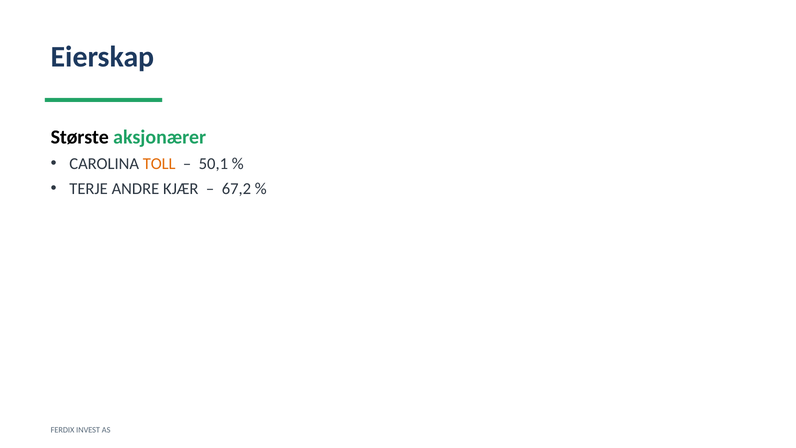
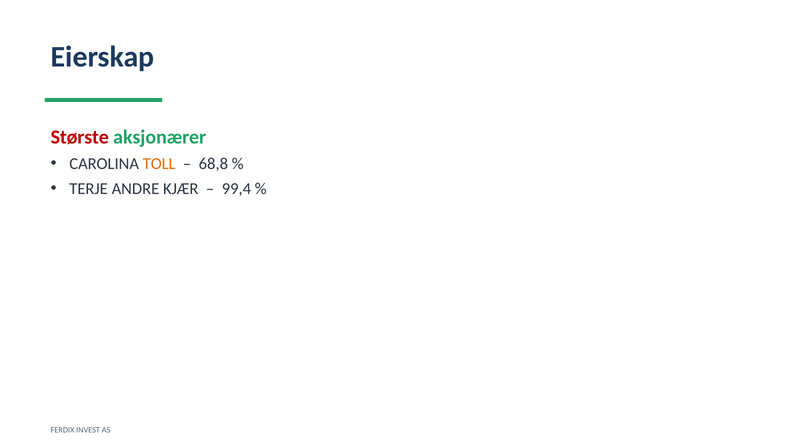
Største colour: black -> red (80, 137)
50,1: 50,1 -> 68,8 (213, 164)
67,2: 67,2 -> 99,4 (236, 189)
